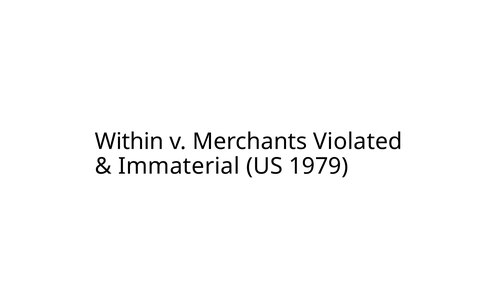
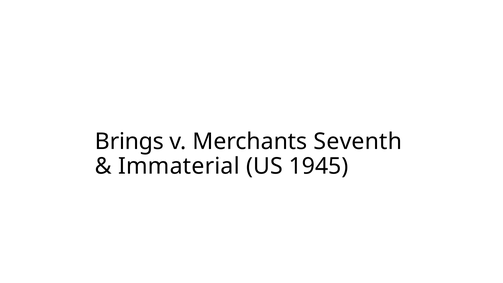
Within: Within -> Brings (129, 141)
Violated: Violated -> Seventh (358, 141)
1979: 1979 -> 1945 (319, 166)
